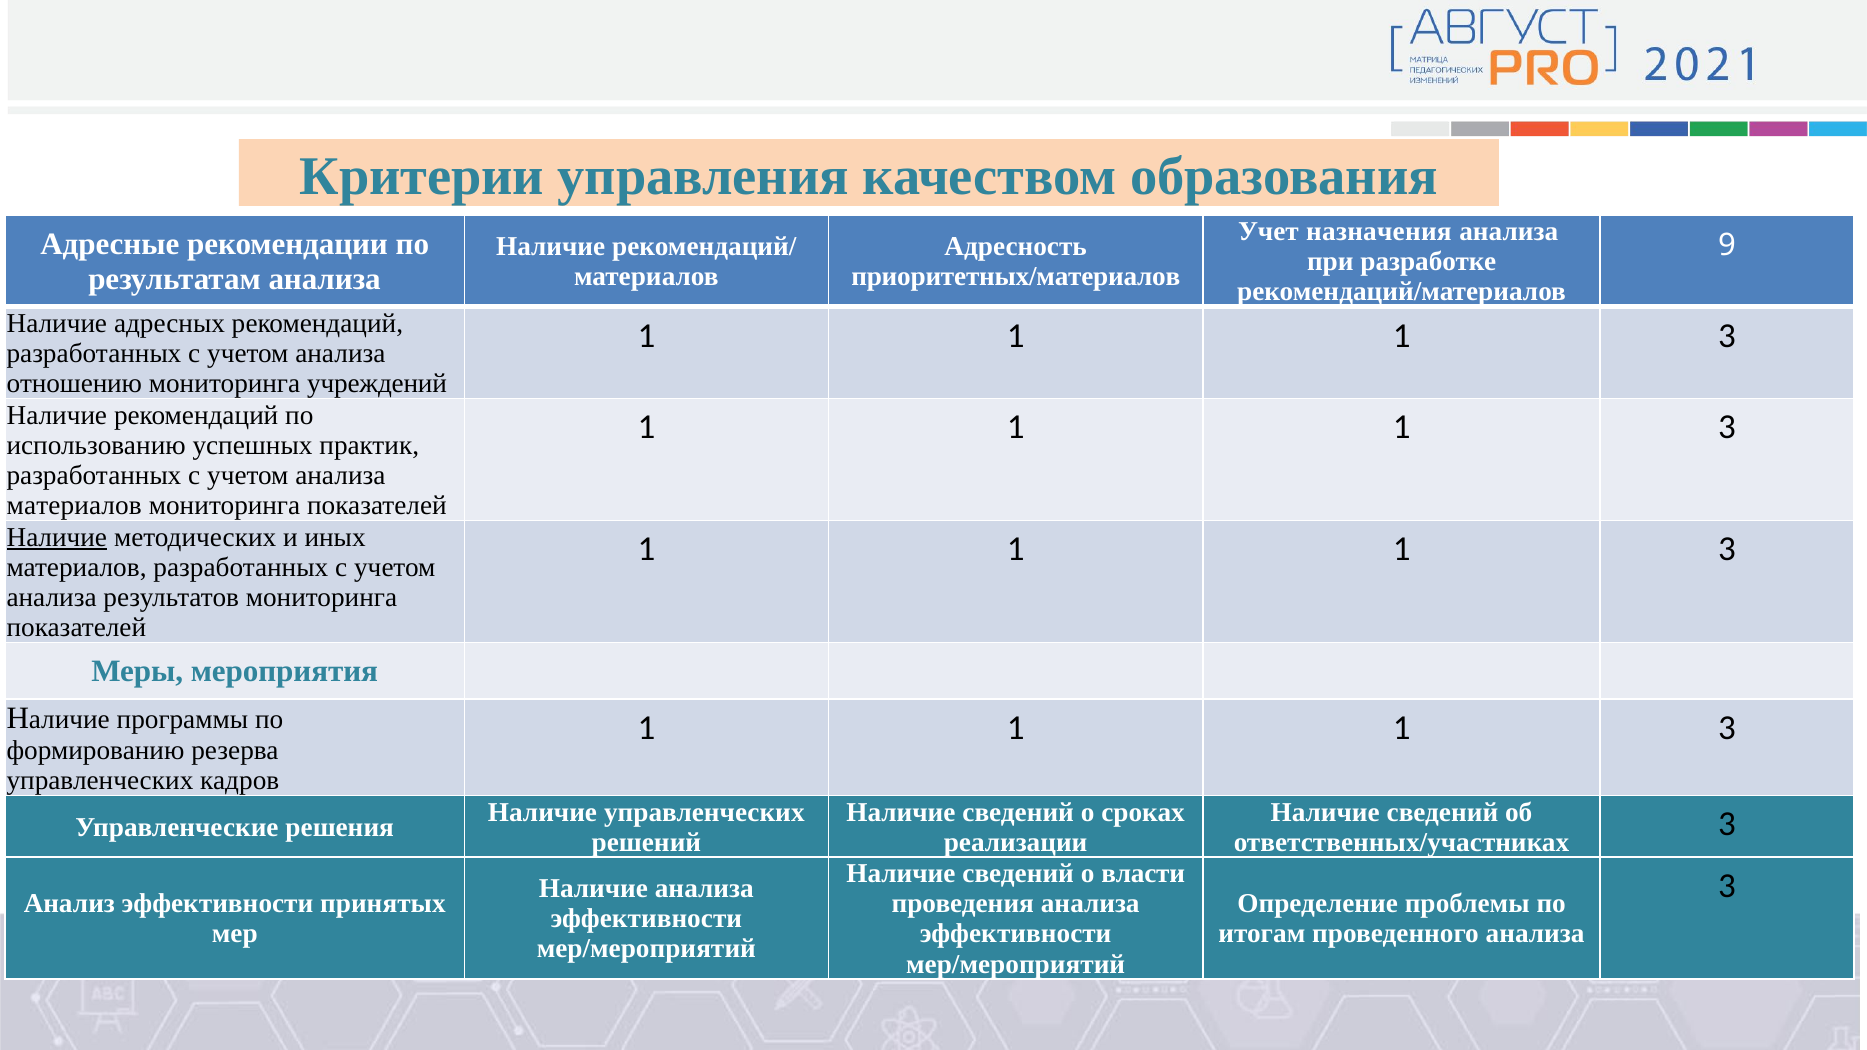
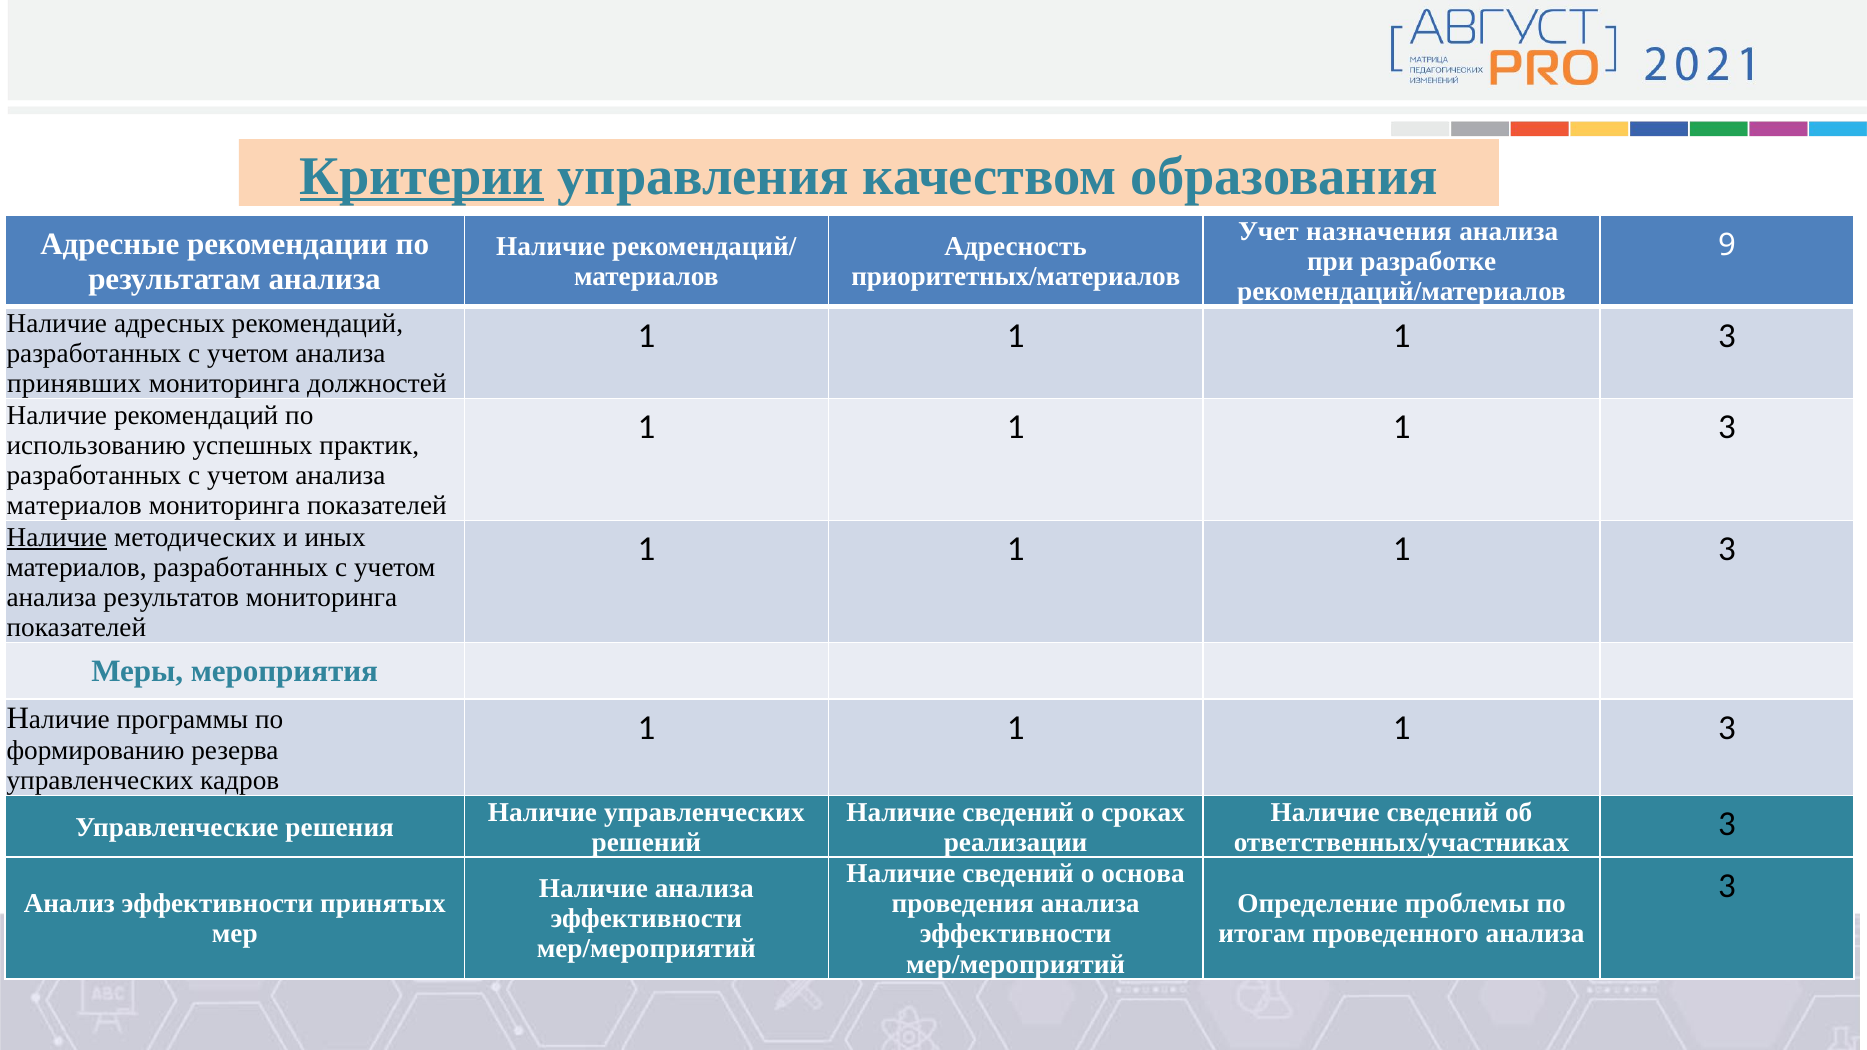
Критерии underline: none -> present (422, 176)
отношению: отношению -> принявших (74, 384)
учреждений: учреждений -> должностей (377, 384)
власти: власти -> основа (1143, 874)
